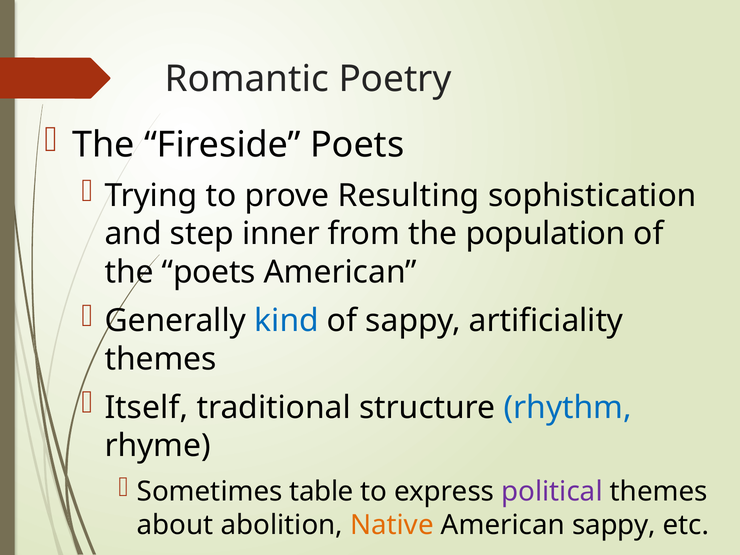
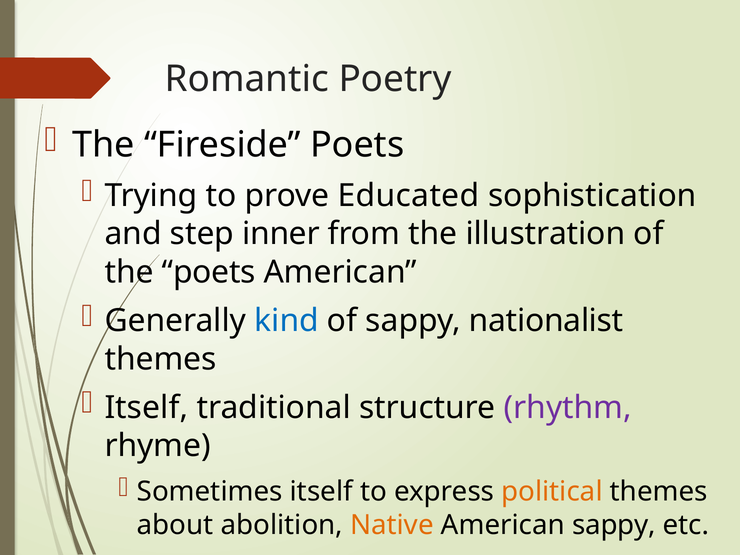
Resulting: Resulting -> Educated (409, 196)
population: population -> illustration (545, 234)
artificiality: artificiality -> nationalist (546, 321)
rhythm colour: blue -> purple (568, 408)
Sometimes table: table -> itself (321, 492)
political colour: purple -> orange (552, 492)
